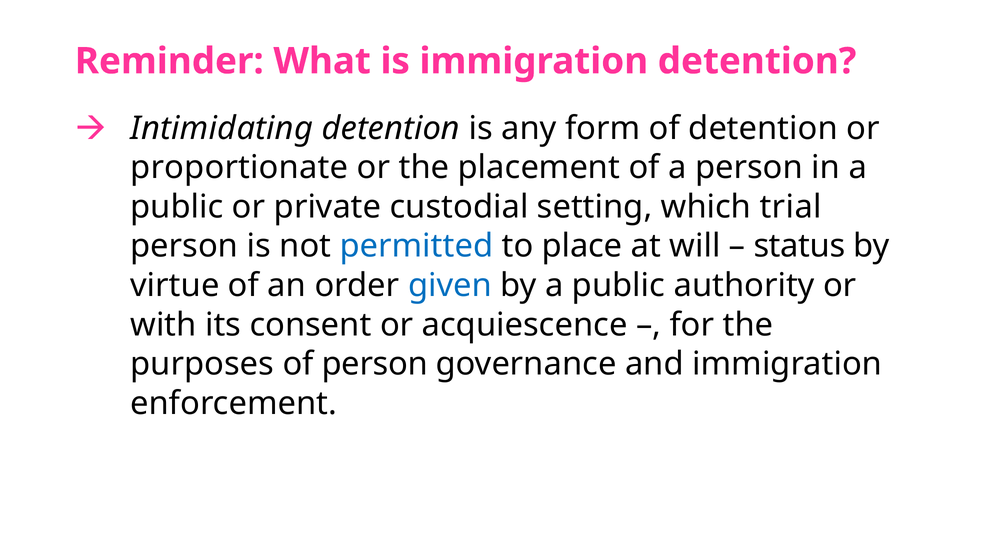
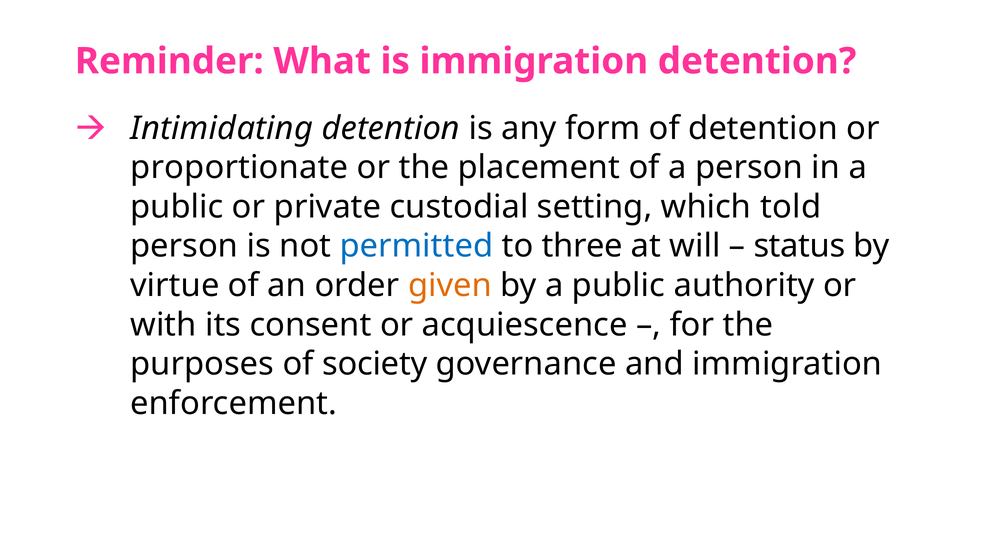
trial: trial -> told (791, 207)
place: place -> three (582, 246)
given colour: blue -> orange (450, 286)
of person: person -> society (375, 364)
